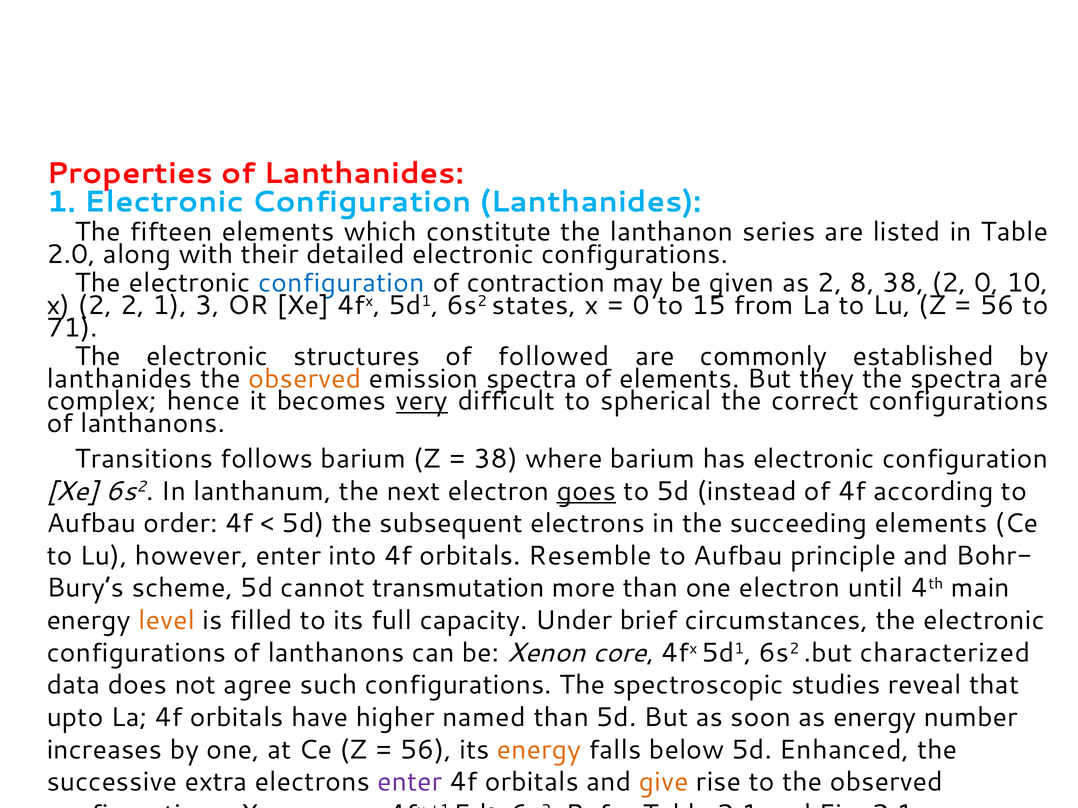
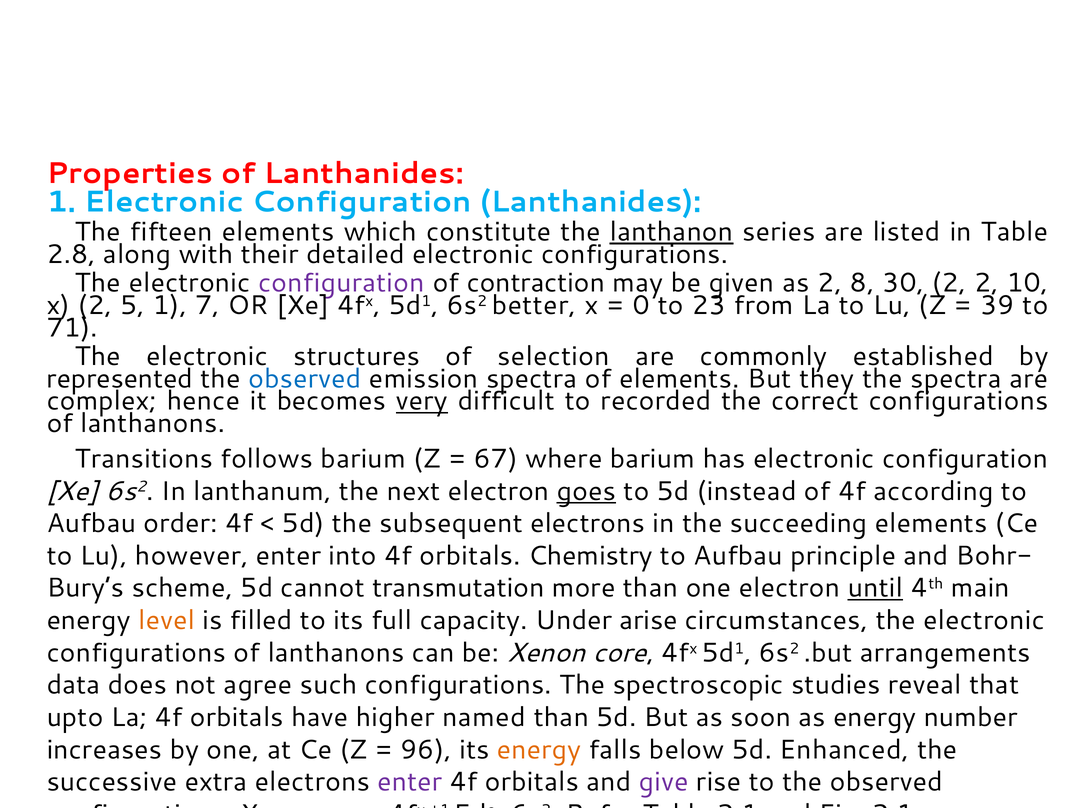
lanthanon underline: none -> present (672, 232)
2.0: 2.0 -> 2.8 (71, 255)
configuration colour: blue -> purple (341, 283)
8 38: 38 -> 30 (903, 283)
2 0: 0 -> 2 (987, 283)
2 2: 2 -> 5 (133, 305)
3: 3 -> 7 (207, 305)
states: states -> better (534, 305)
15: 15 -> 23 (709, 305)
56: 56 -> 39 (997, 305)
followed: followed -> selection (554, 356)
lanthanides: lanthanides -> represented (120, 379)
observed colour: orange -> blue (305, 379)
spherical: spherical -> recorded (656, 401)
38: 38 -> 67 (496, 459)
Resemble: Resemble -> Chemistry (590, 556)
until underline: none -> present (875, 588)
brief: brief -> arise (649, 621)
characterized: characterized -> arrangements (945, 653)
56: 56 -> 96 (426, 750)
give colour: orange -> purple (664, 783)
